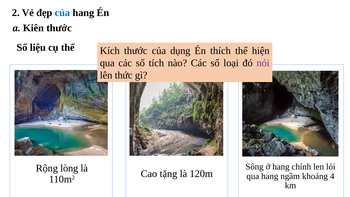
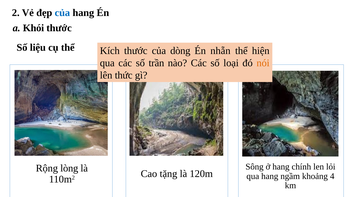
Kiên: Kiên -> Khói (33, 28)
dụng: dụng -> dòng (180, 51)
thích: thích -> nhẵn (220, 51)
tích: tích -> trần (156, 63)
nói colour: purple -> orange (263, 63)
